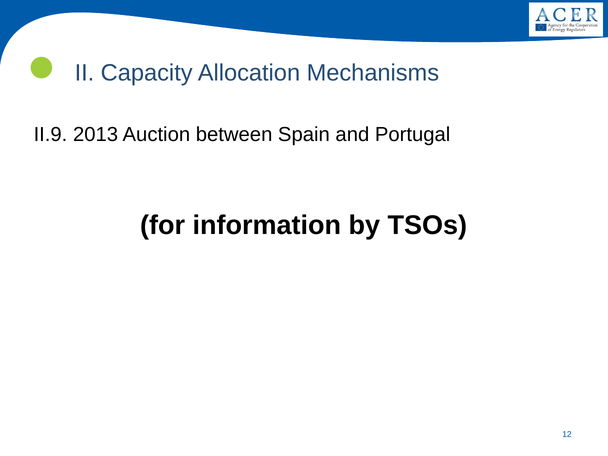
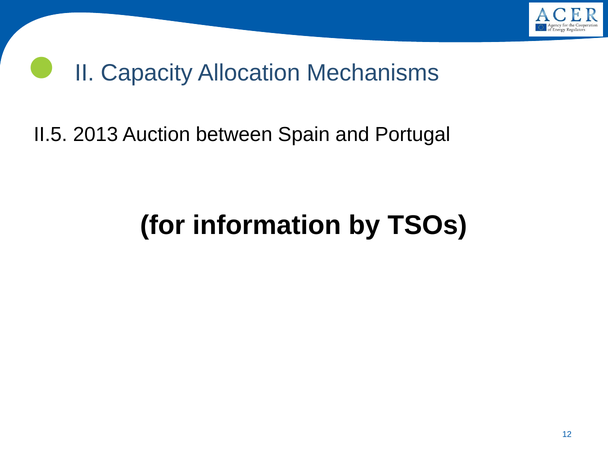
II.9: II.9 -> II.5 (50, 135)
